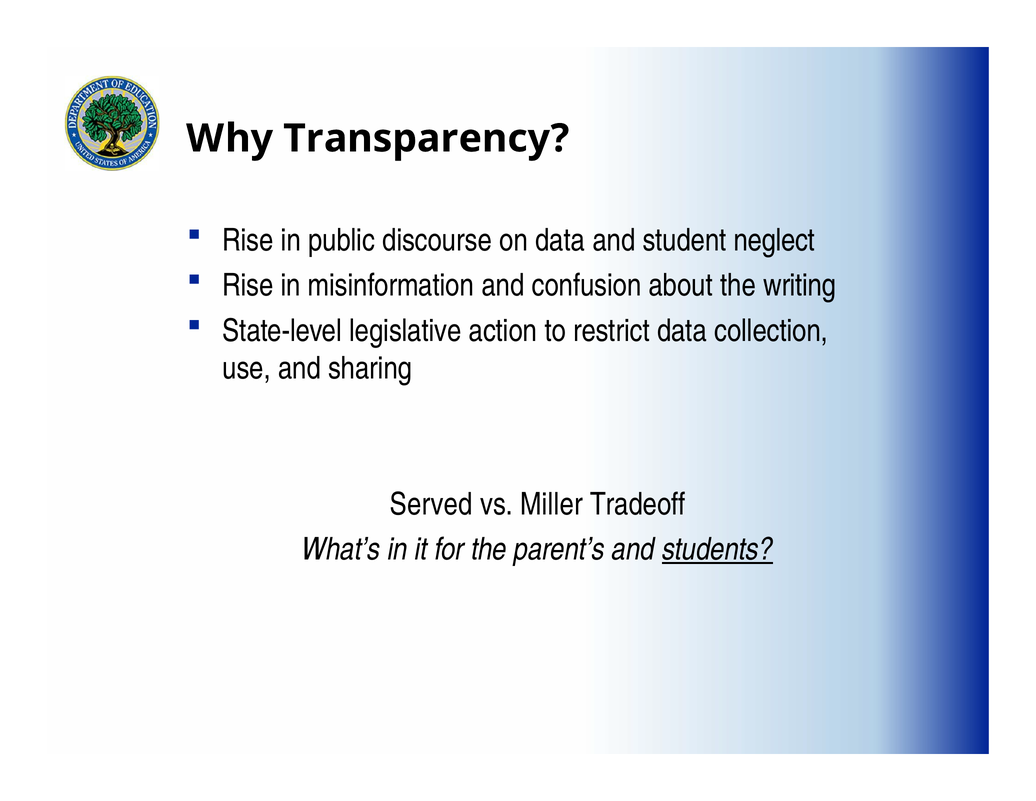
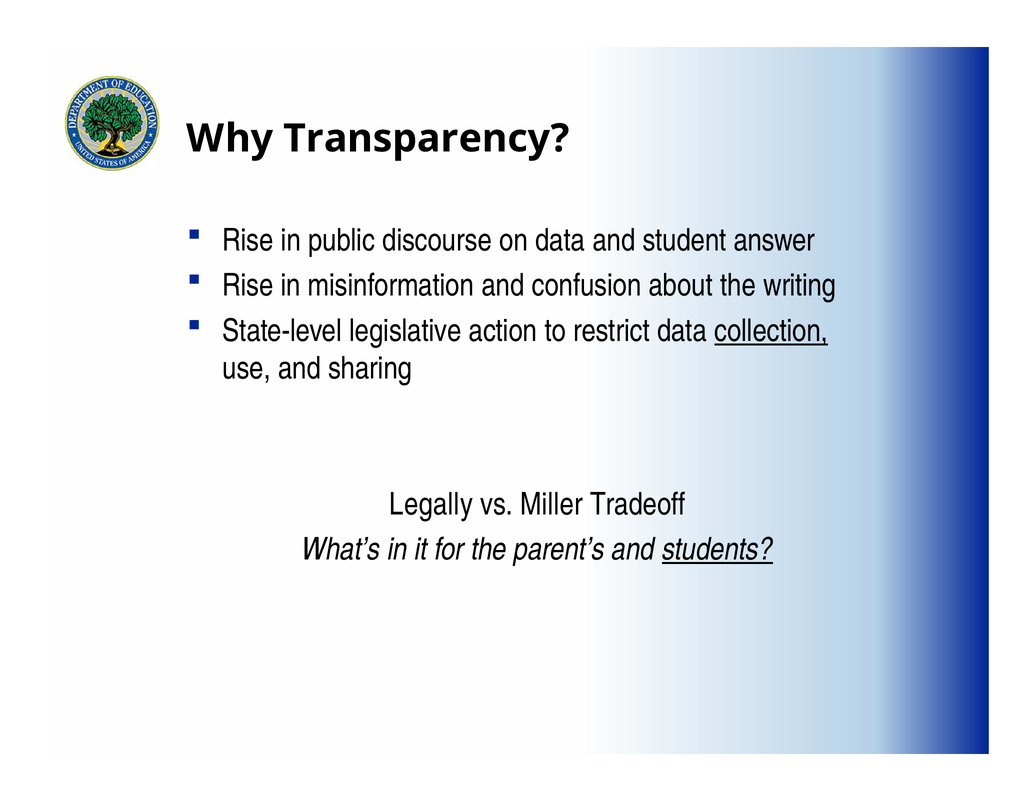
neglect: neglect -> answer (774, 240)
collection underline: none -> present (771, 331)
Served: Served -> Legally (431, 504)
